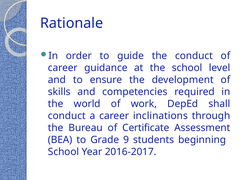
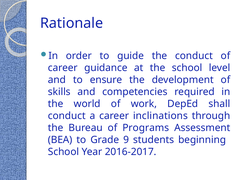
Certificate: Certificate -> Programs (146, 128)
